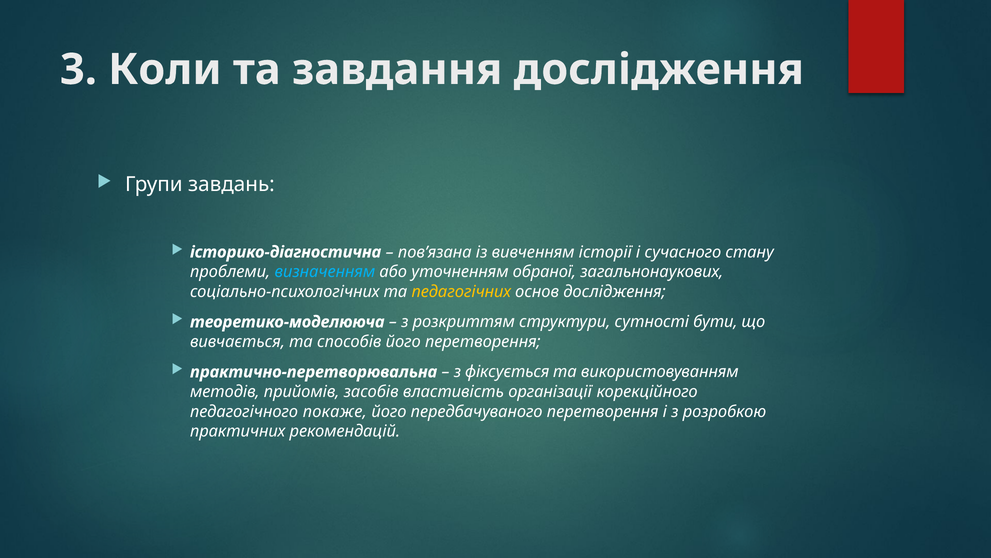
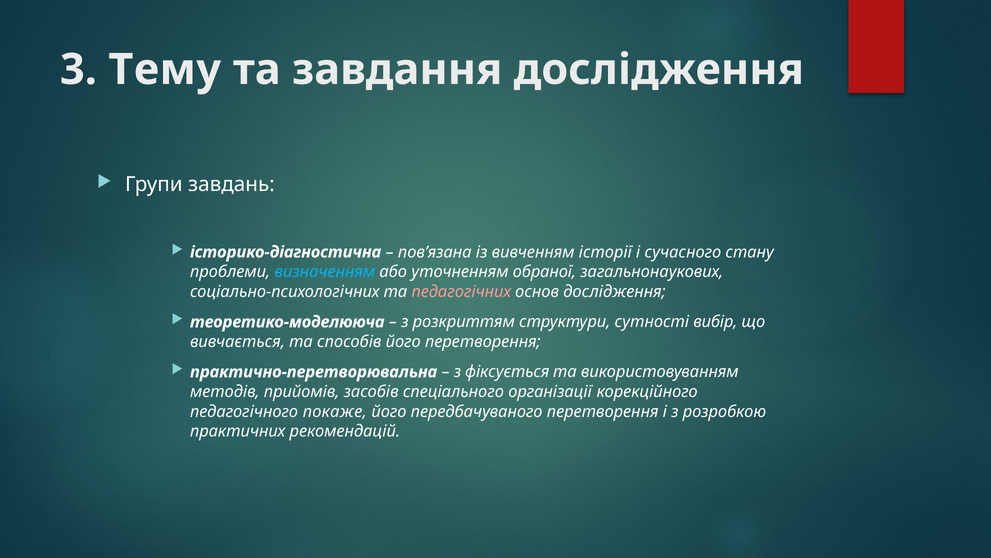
Коли: Коли -> Тему (165, 70)
педагогічних colour: yellow -> pink (461, 292)
бути: бути -> вибір (715, 322)
властивість: властивість -> спеціального (453, 391)
